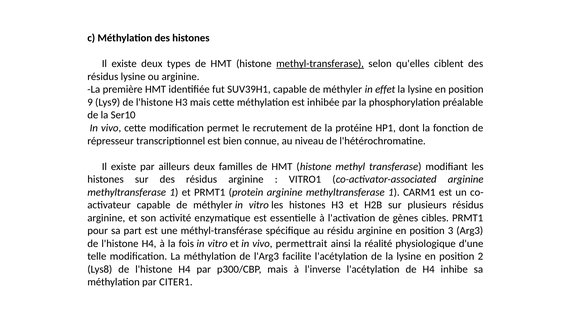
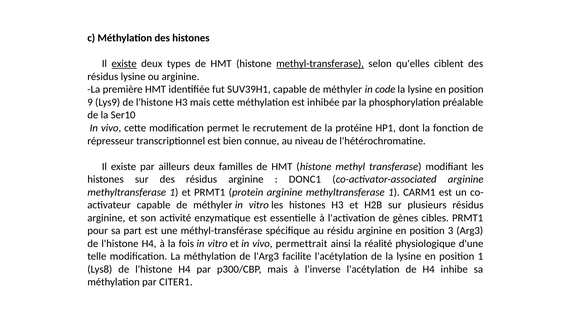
existe underline: none -> present (124, 64)
effet: effet -> code (385, 90)
VITRO1: VITRO1 -> DONC1 (305, 179)
position 2: 2 -> 1 (480, 257)
